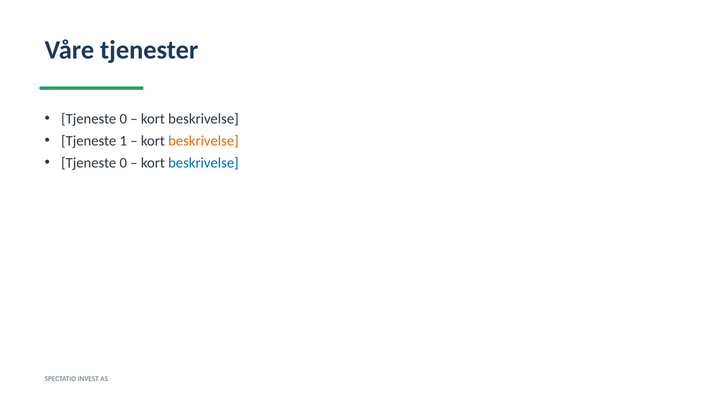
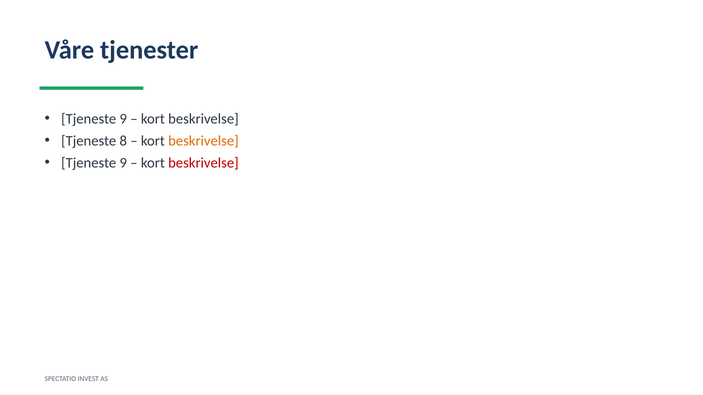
0: 0 -> 9 (123, 119)
1: 1 -> 8 (123, 141)
0: 0 -> 9 (123, 163)
beskrivelse colour: blue -> red (203, 163)
